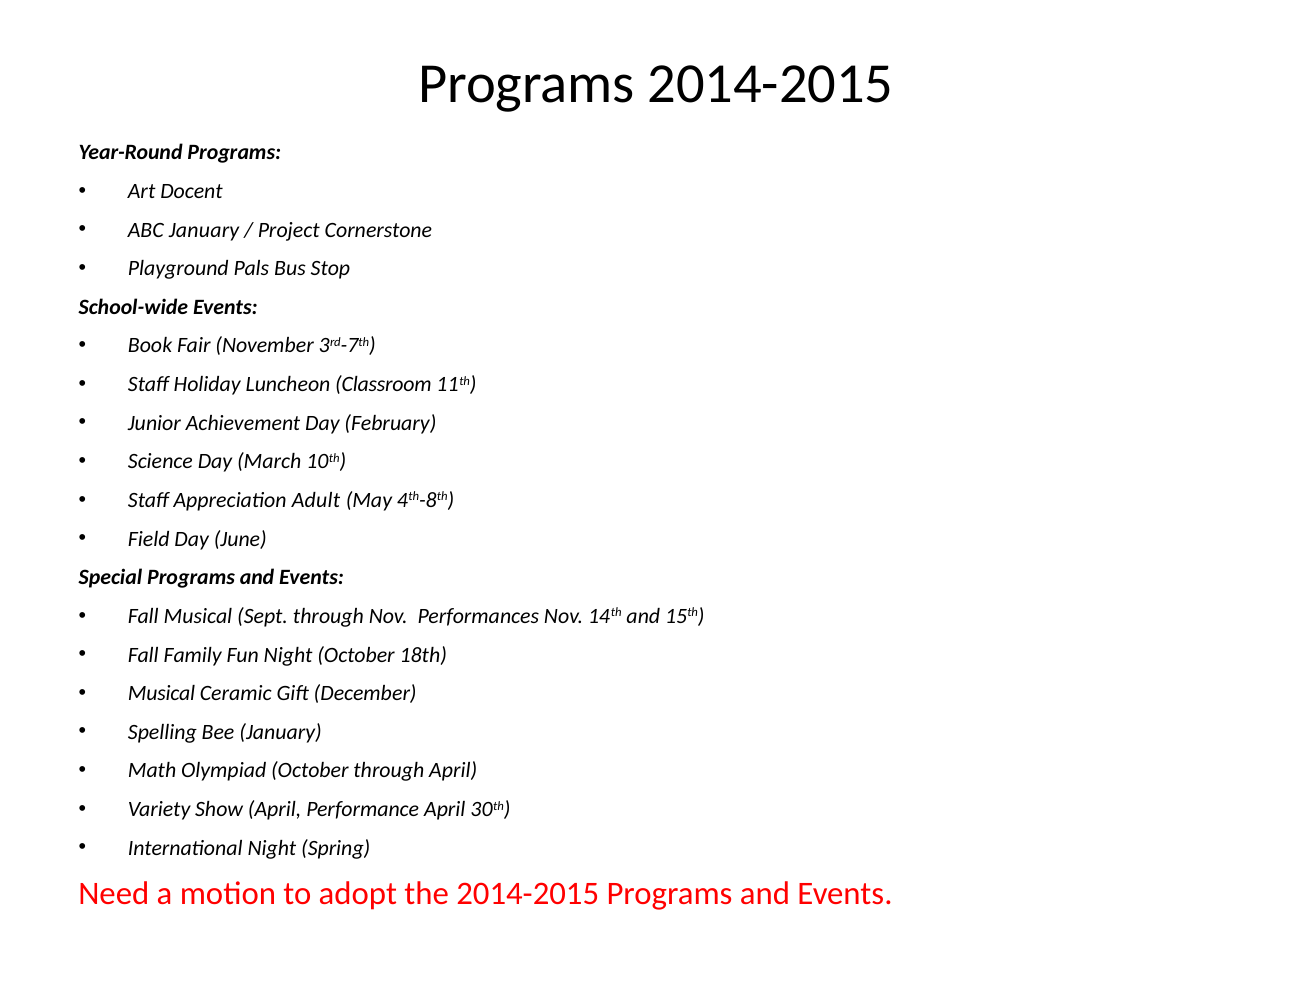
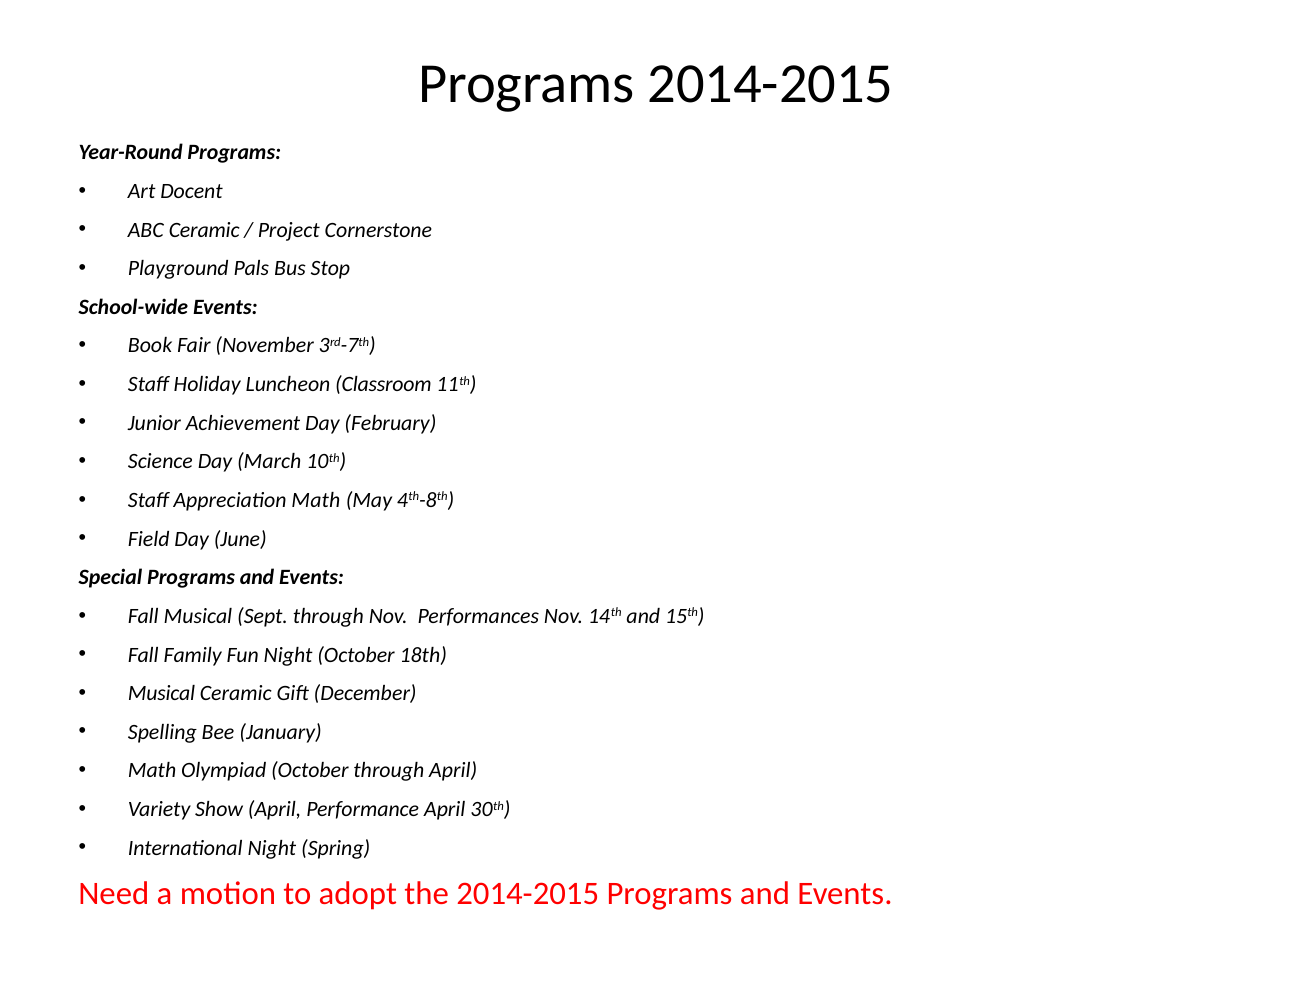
ABC January: January -> Ceramic (204, 230)
Appreciation Adult: Adult -> Math (316, 500)
